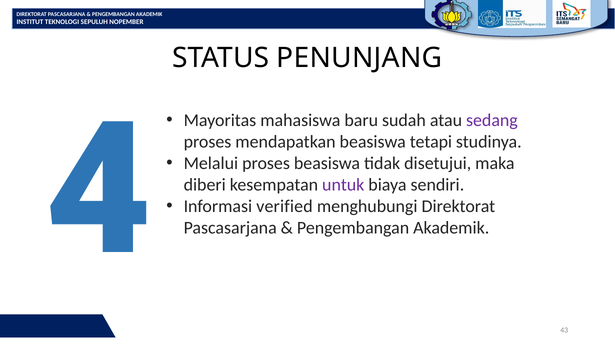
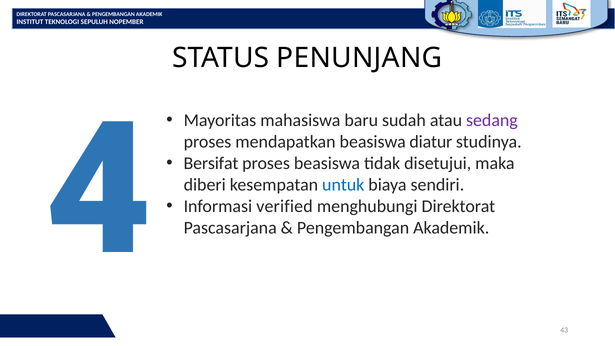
tetapi: tetapi -> diatur (431, 142)
Melalui: Melalui -> Bersifat (211, 163)
untuk colour: purple -> blue (343, 185)
